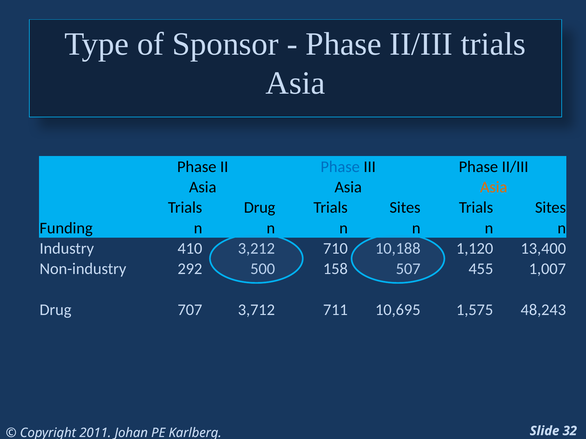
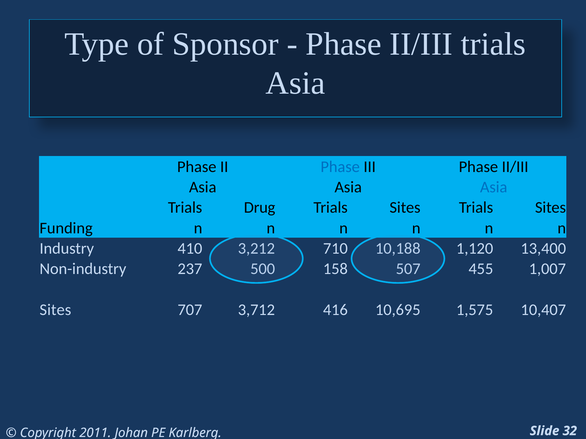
Asia colour: orange -> blue (494, 187)
292: 292 -> 237 (190, 269)
Drug: Drug -> Sites (55, 310)
711: 711 -> 416 (335, 310)
48,243: 48,243 -> 10,407 (543, 310)
